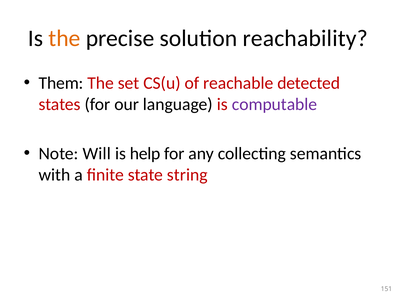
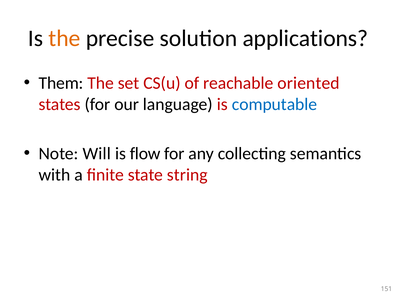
reachability: reachability -> applications (305, 38)
detected: detected -> oriented (309, 83)
computable colour: purple -> blue (275, 104)
help: help -> flow (145, 154)
